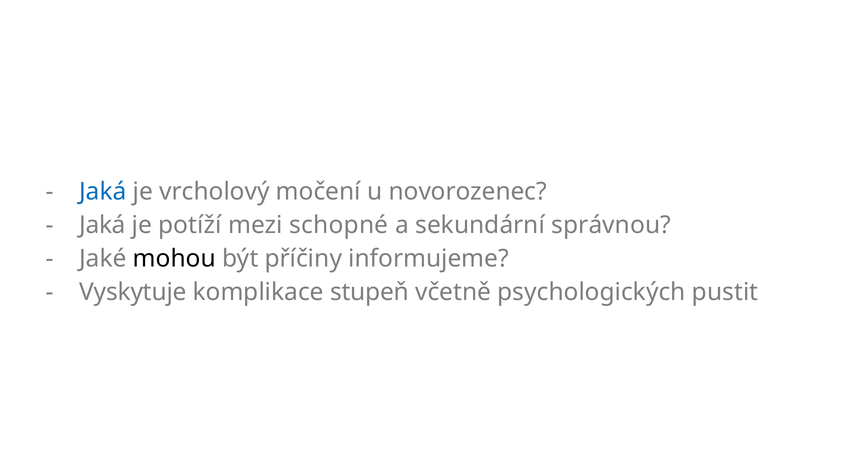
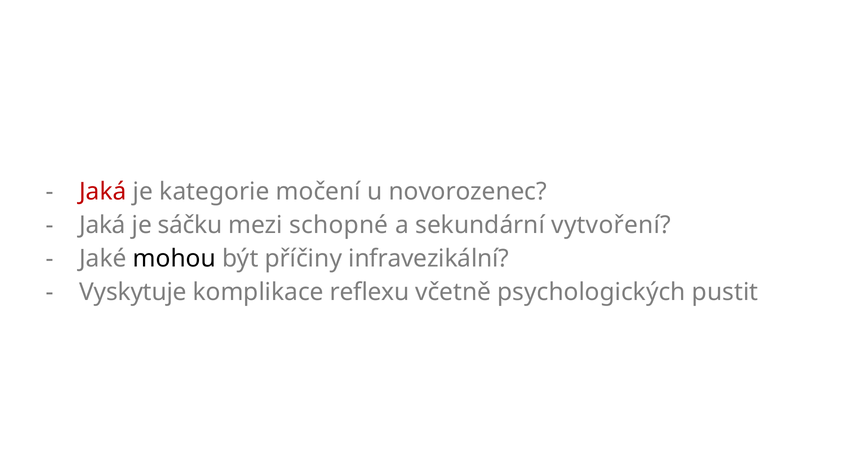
Jaká colour: blue -> red (103, 192)
vrcholový: vrcholový -> kategorie (214, 192)
potíží: potíží -> sáčku (190, 225)
správnou: správnou -> vytvoření (611, 225)
informujeme: informujeme -> infravezikální (429, 258)
stupeň: stupeň -> reflexu (370, 292)
